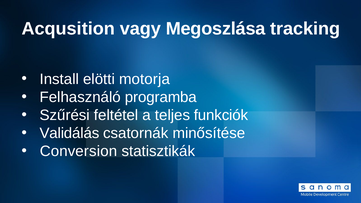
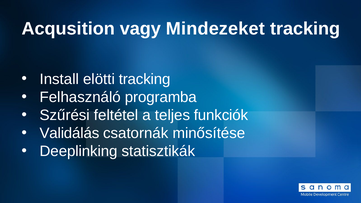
Megoszlása: Megoszlása -> Mindezeket (215, 29)
elötti motorja: motorja -> tracking (145, 79)
Conversion: Conversion -> Deeplinking (79, 151)
